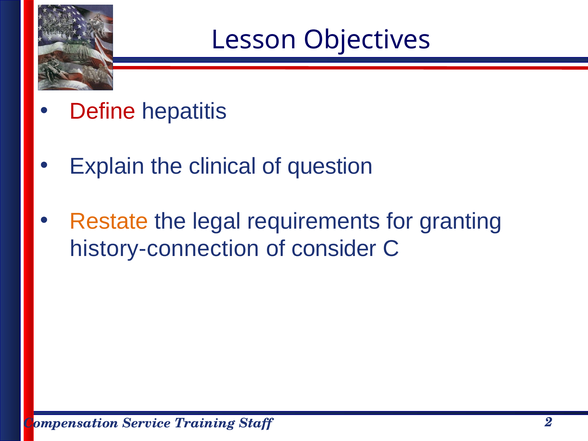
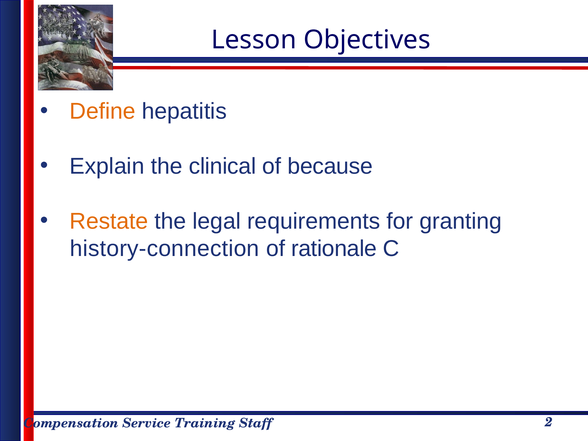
Define colour: red -> orange (103, 111)
question: question -> because (330, 166)
consider: consider -> rationale (334, 249)
